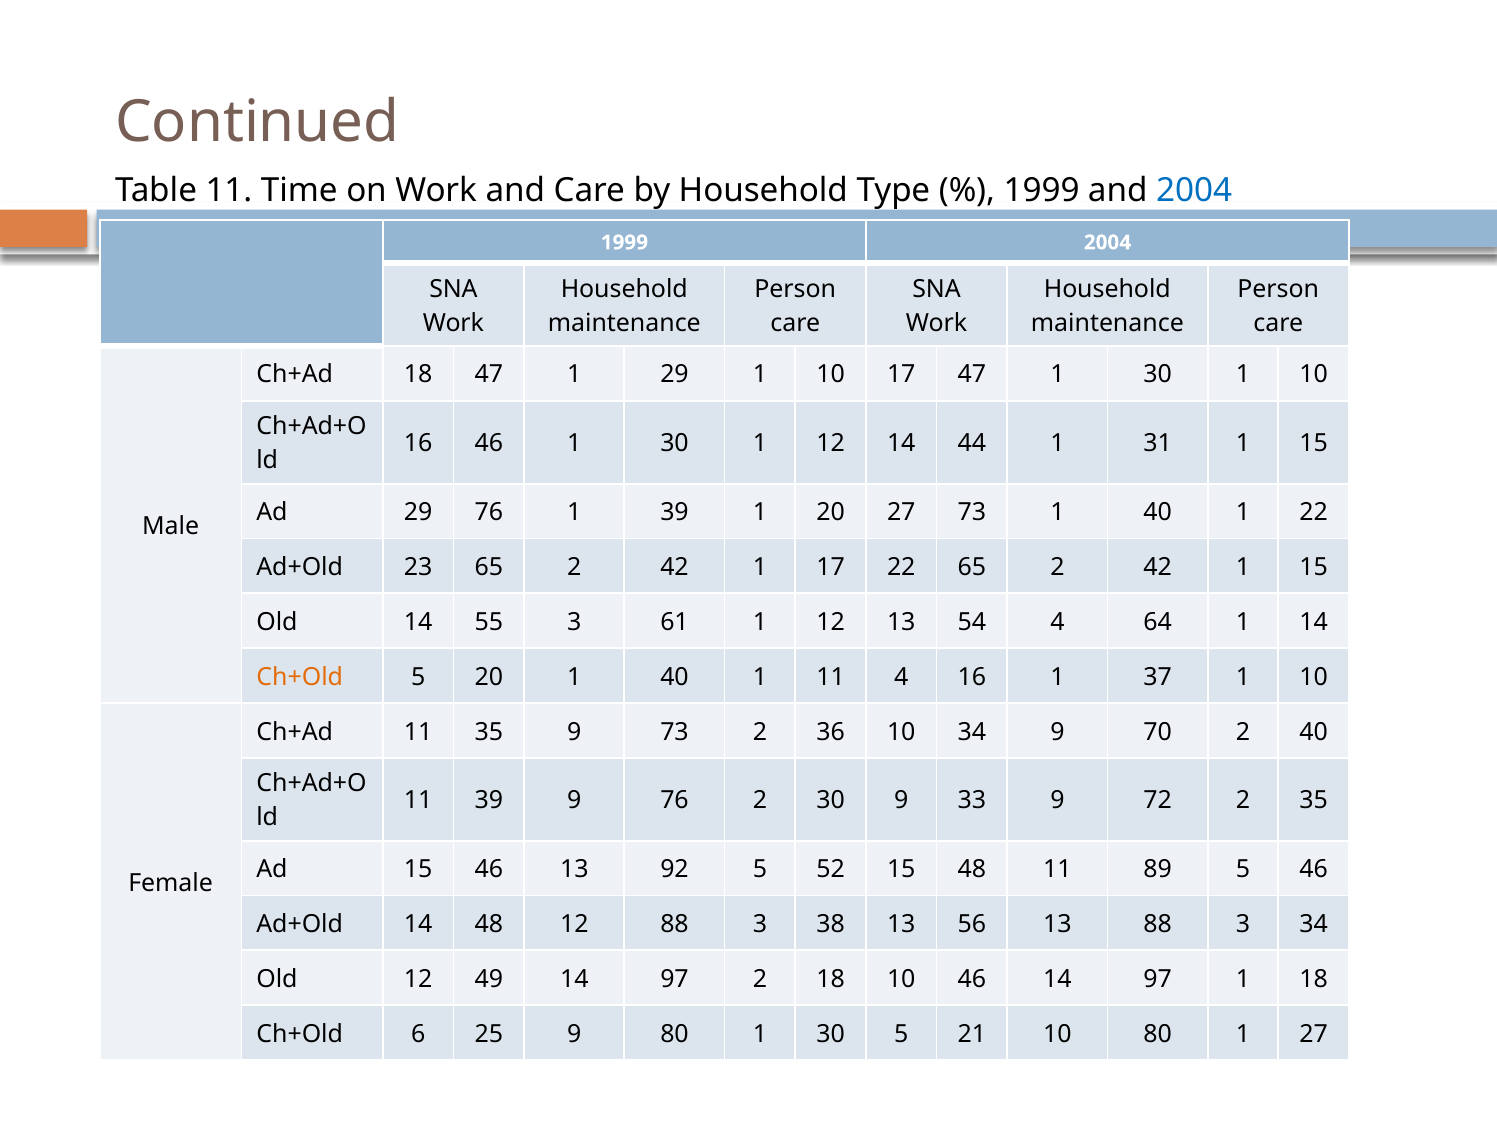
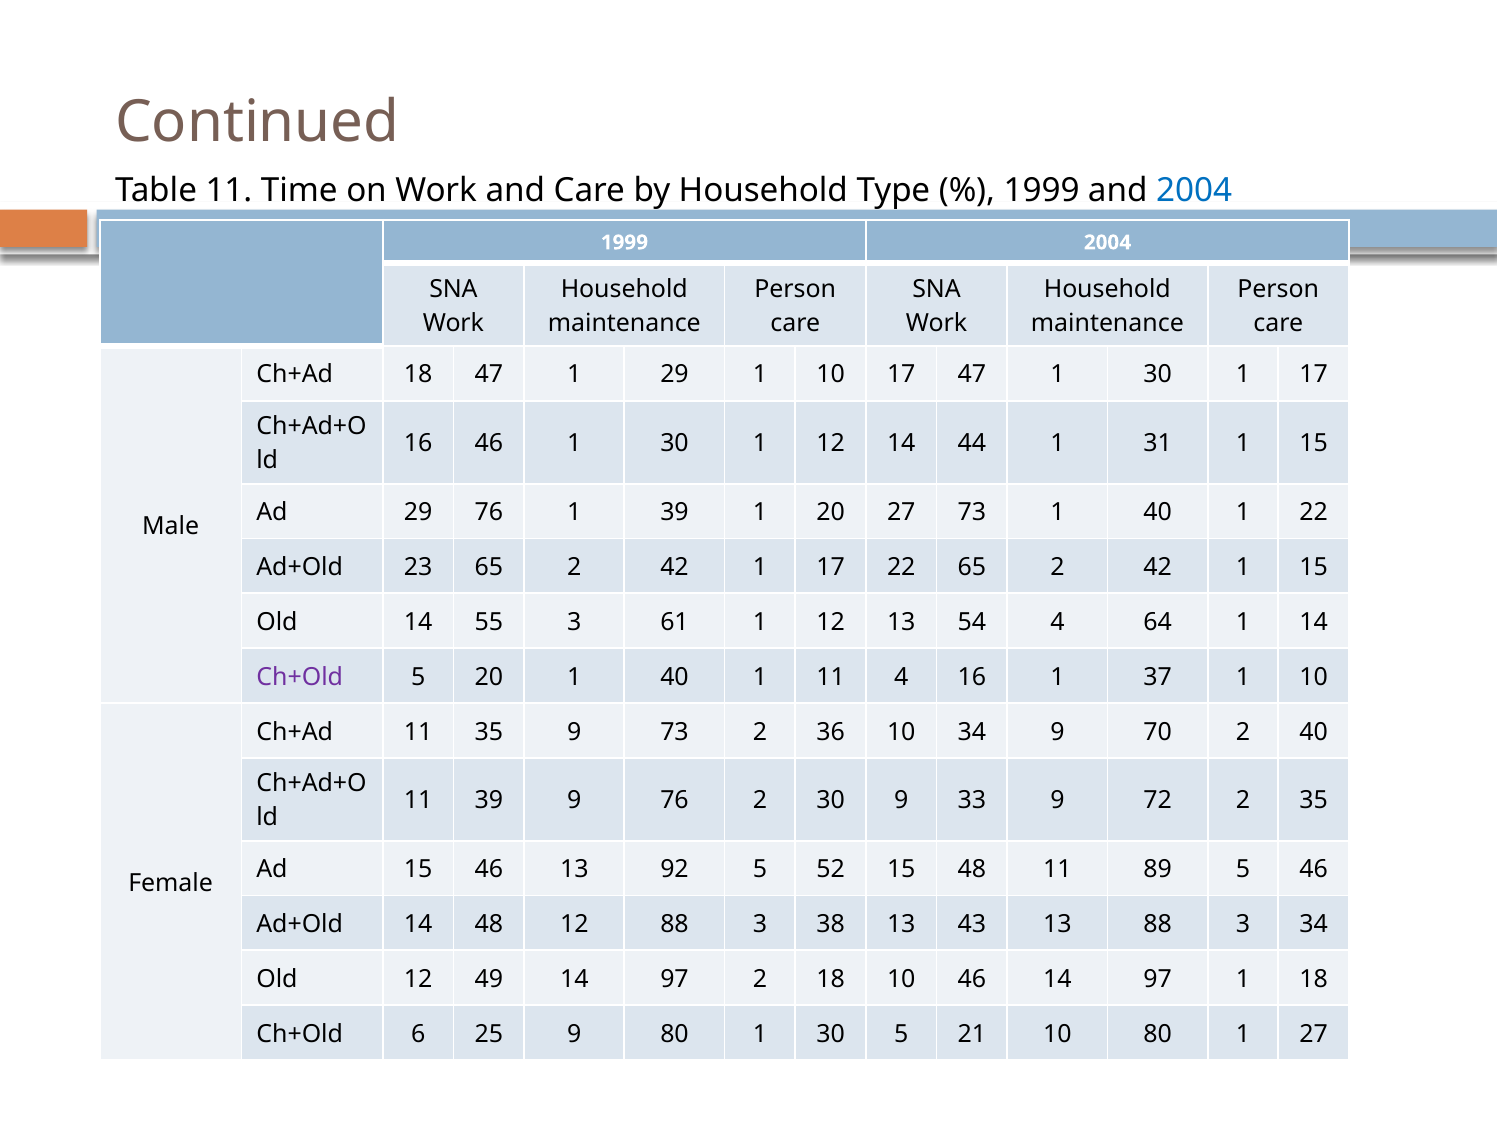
30 1 10: 10 -> 17 (1314, 375)
Ch+Old colour: orange -> purple (300, 677)
56: 56 -> 43 (972, 924)
